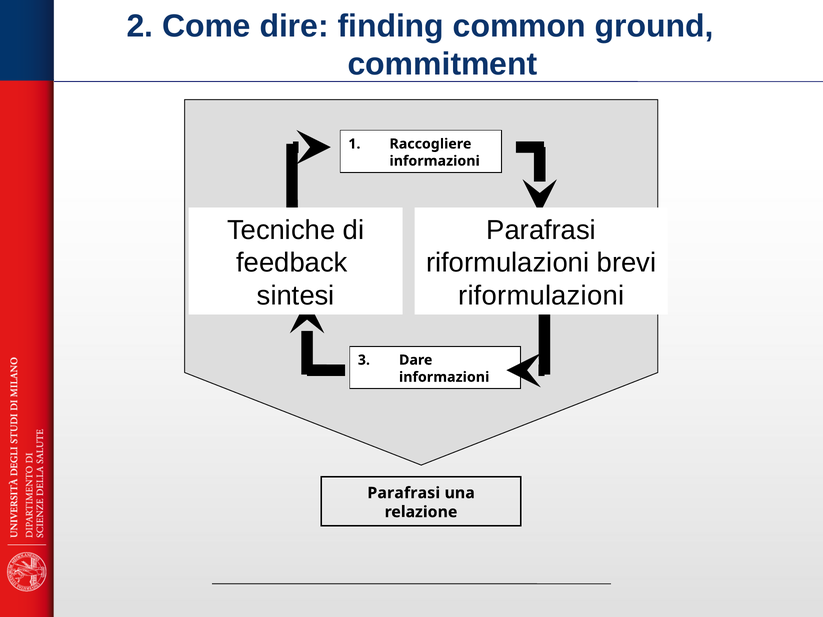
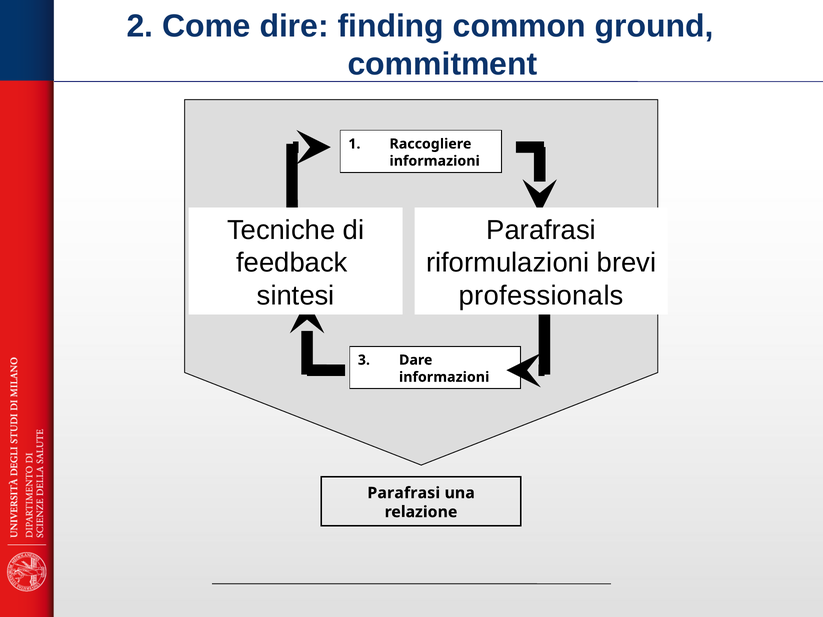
riformulazioni: riformulazioni -> professionals (541, 296)
